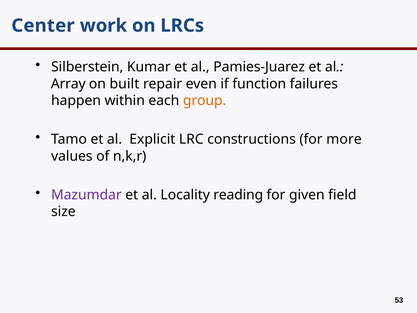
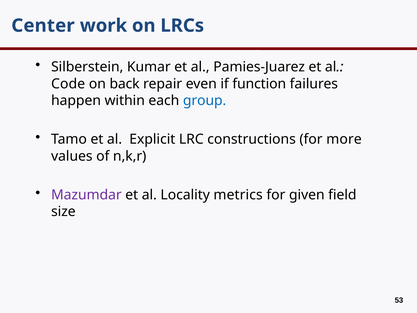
Array: Array -> Code (68, 84)
built: built -> back (125, 84)
group colour: orange -> blue (205, 100)
reading: reading -> metrics (238, 195)
